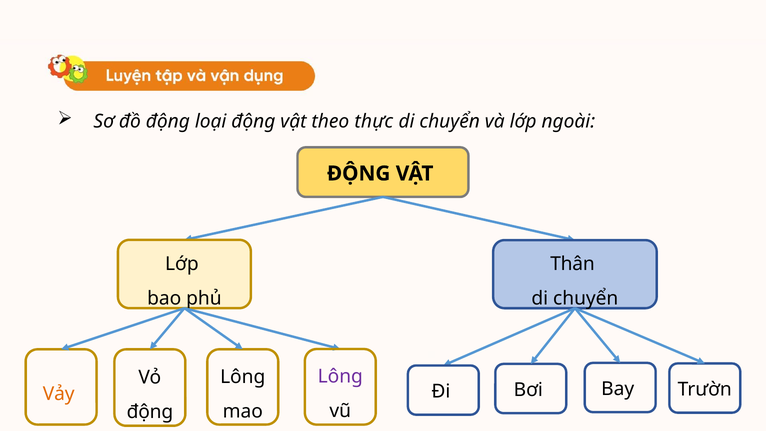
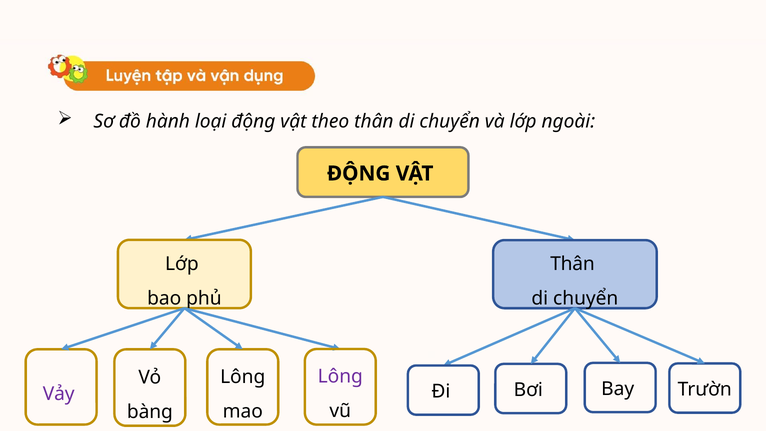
đồ động: động -> hành (168, 121)
theo thực: thực -> thân (374, 121)
Vảy colour: orange -> purple (59, 394)
động: động -> bàng (150, 412)
